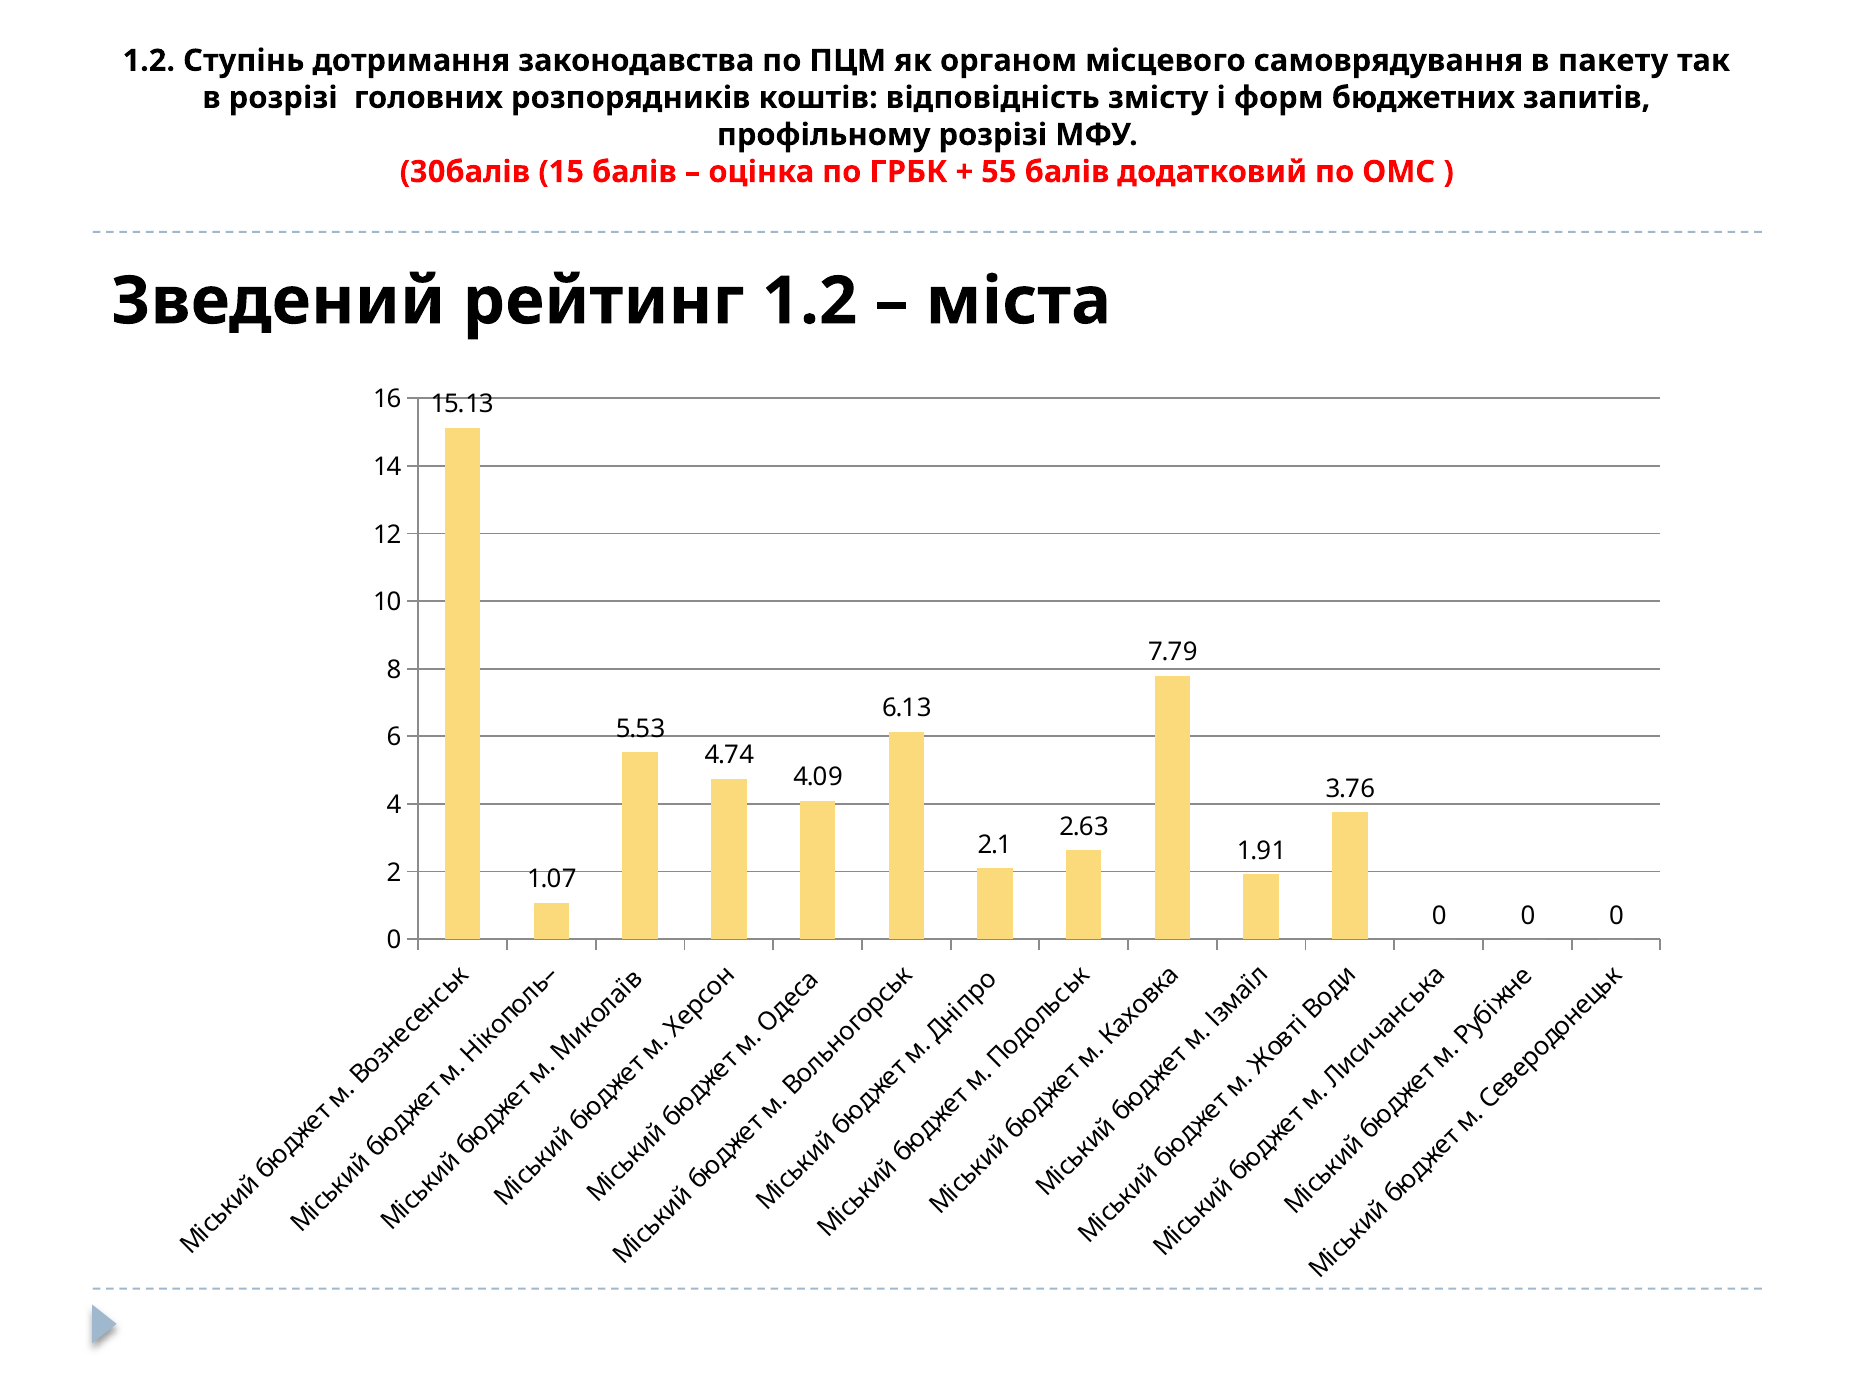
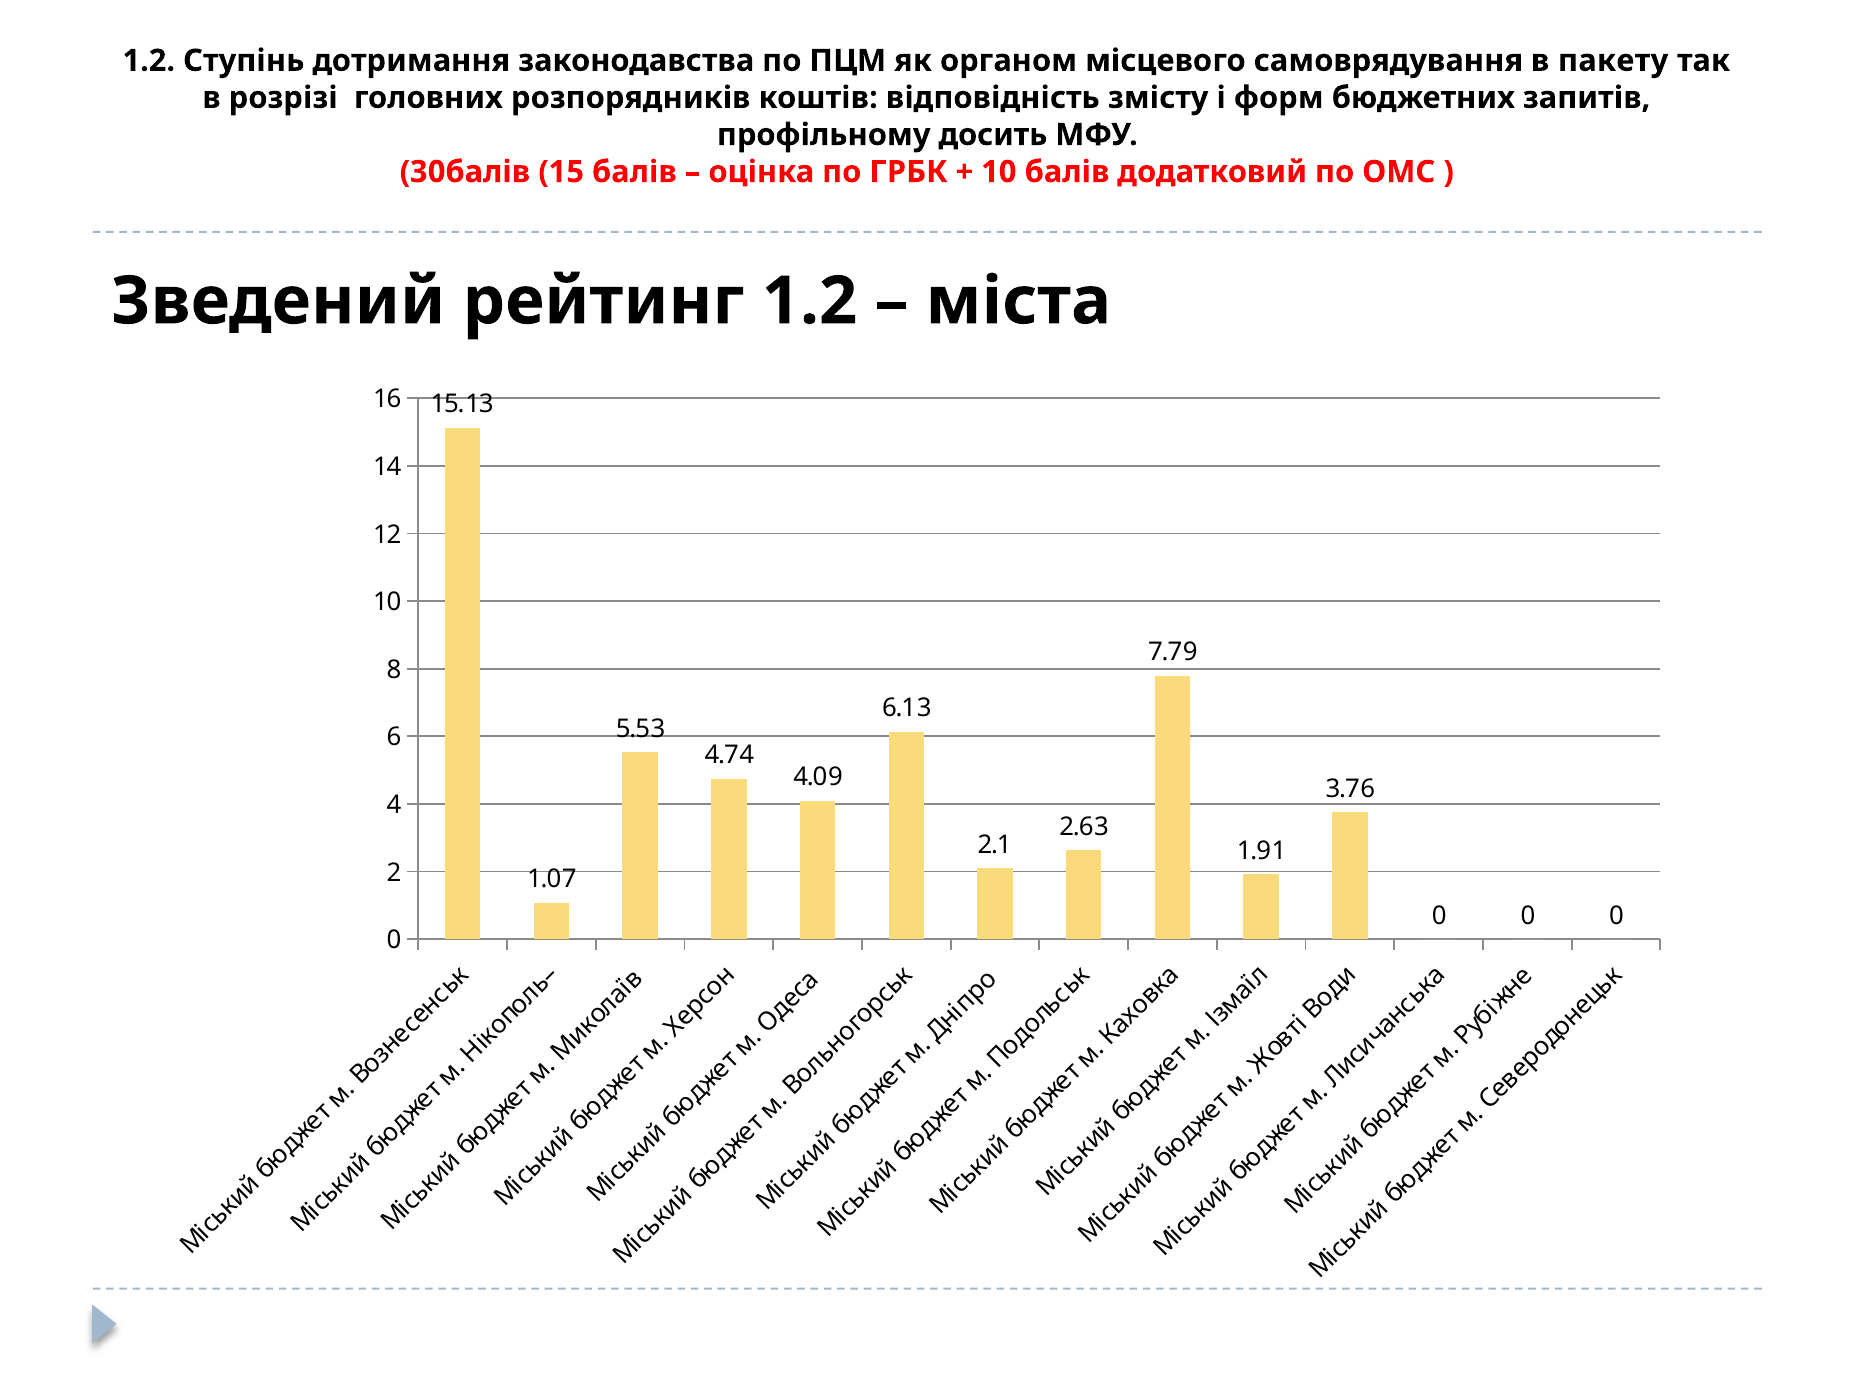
профільному розрізі: розрізі -> досить (993, 135)
55: 55 -> 10 (999, 172)
